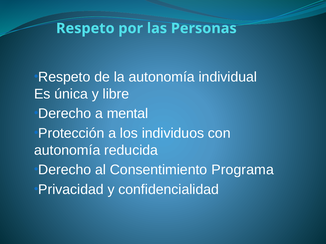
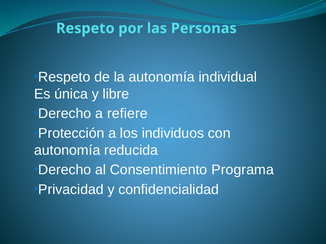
mental: mental -> refiere (127, 114)
